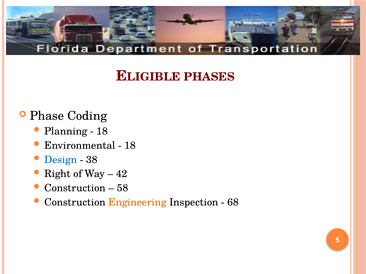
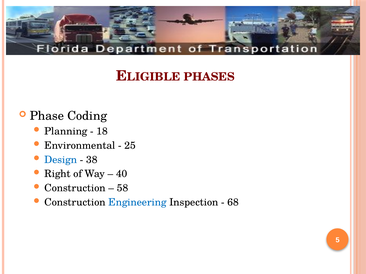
18: 18 -> 25 (130, 146)
42: 42 -> 40 (122, 174)
Engineering colour: orange -> blue (137, 203)
